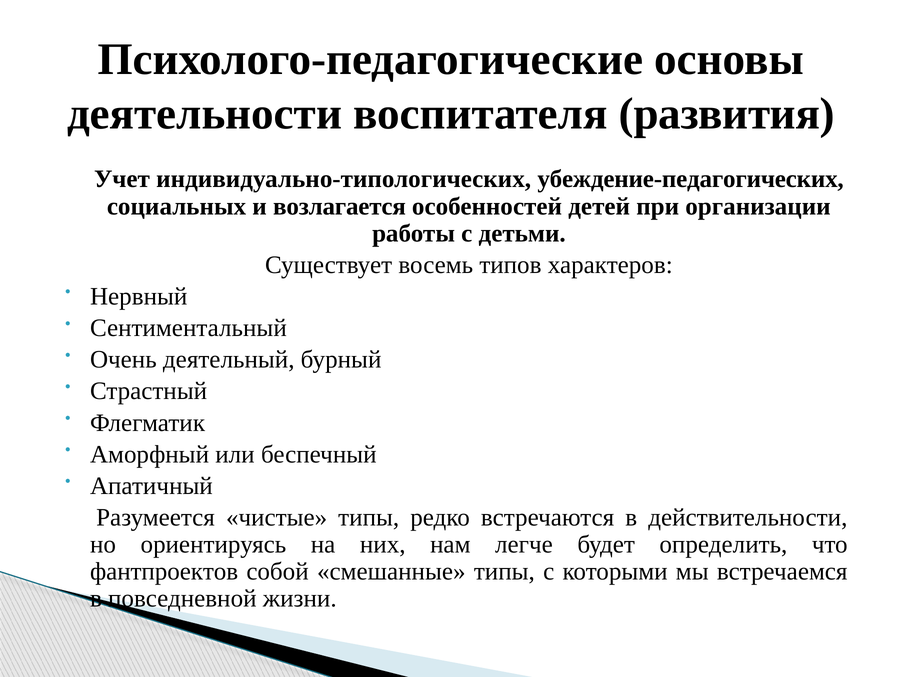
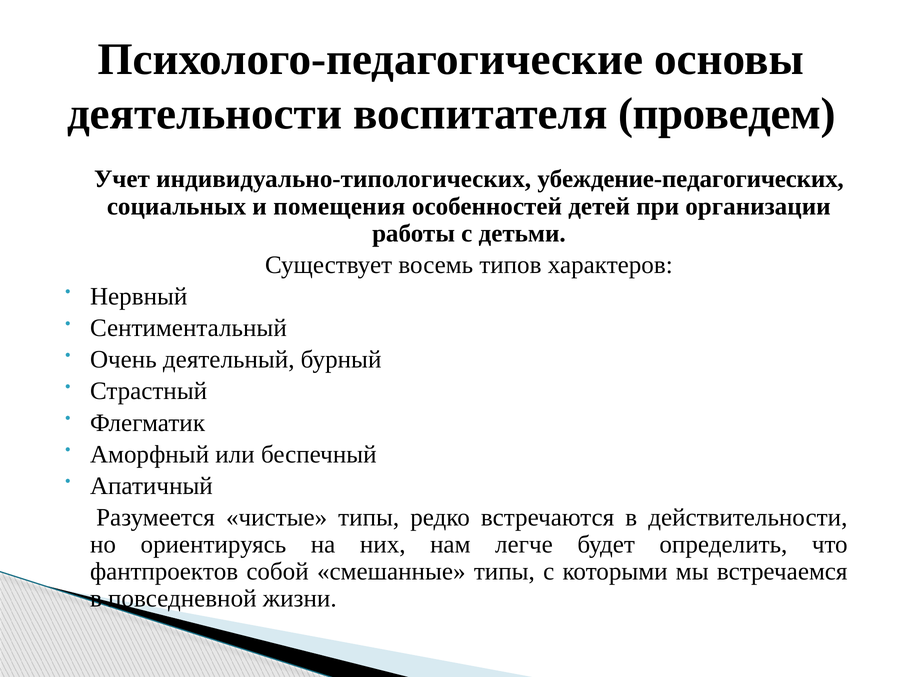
развития: развития -> проведем (727, 114)
возлагается: возлагается -> помещения (339, 206)
